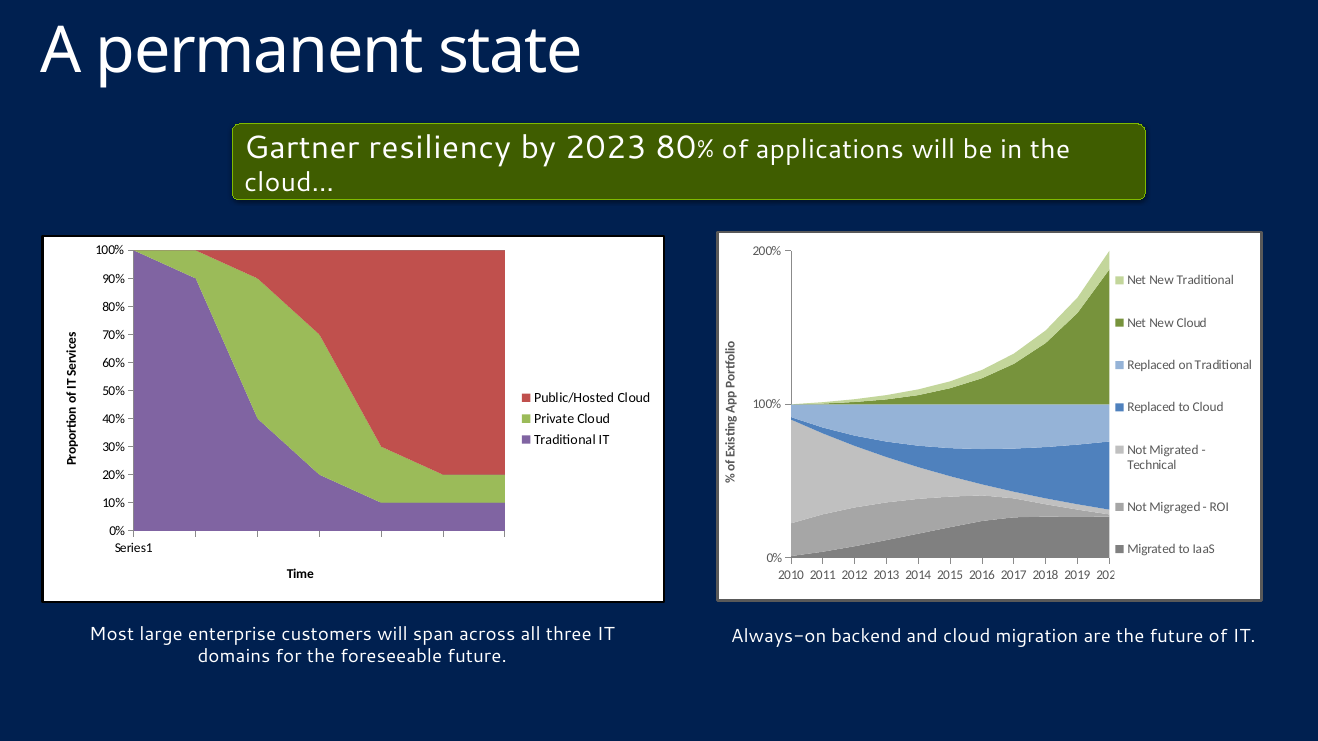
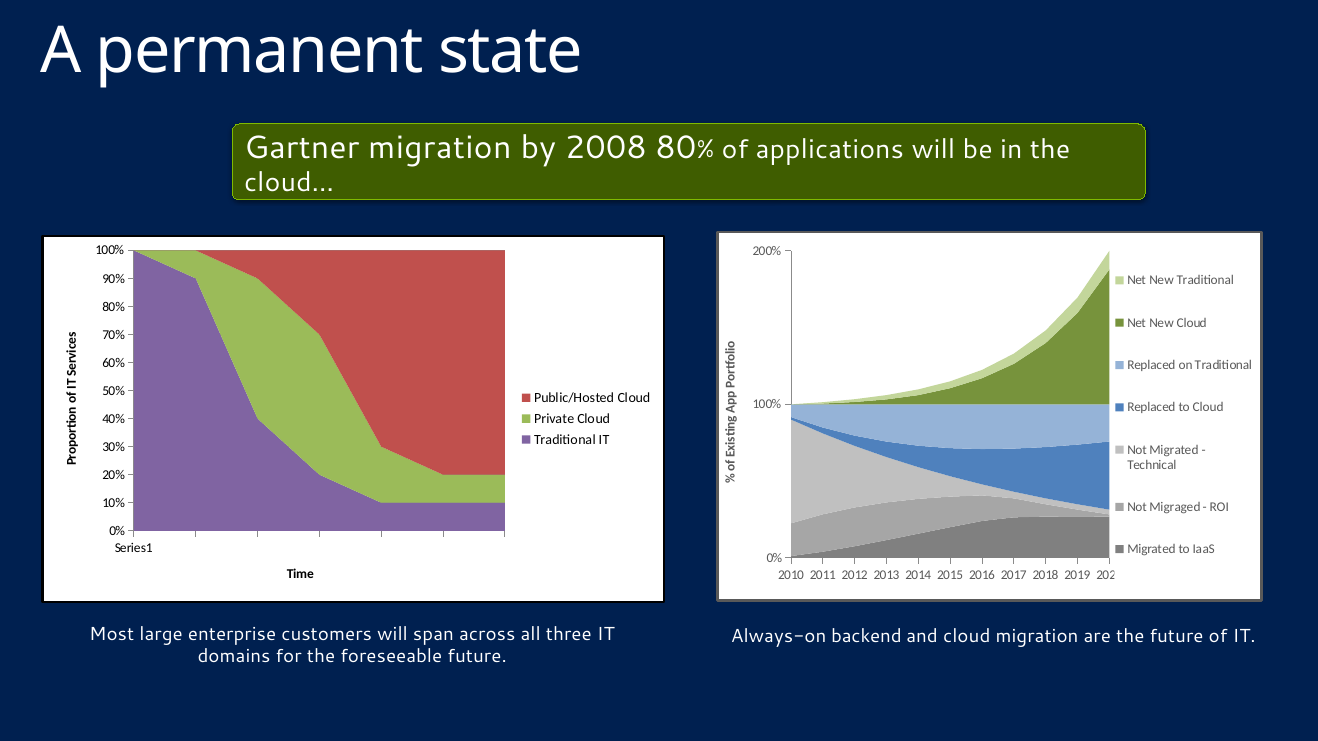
Gartner resiliency: resiliency -> migration (440, 148)
2023: 2023 -> 2008 (606, 148)
